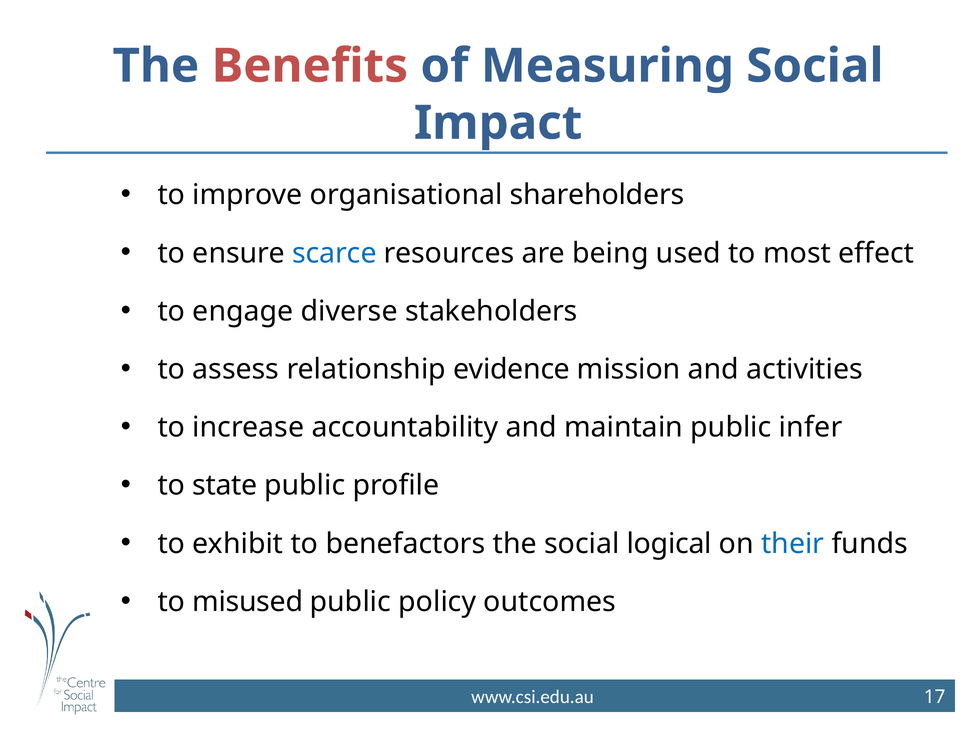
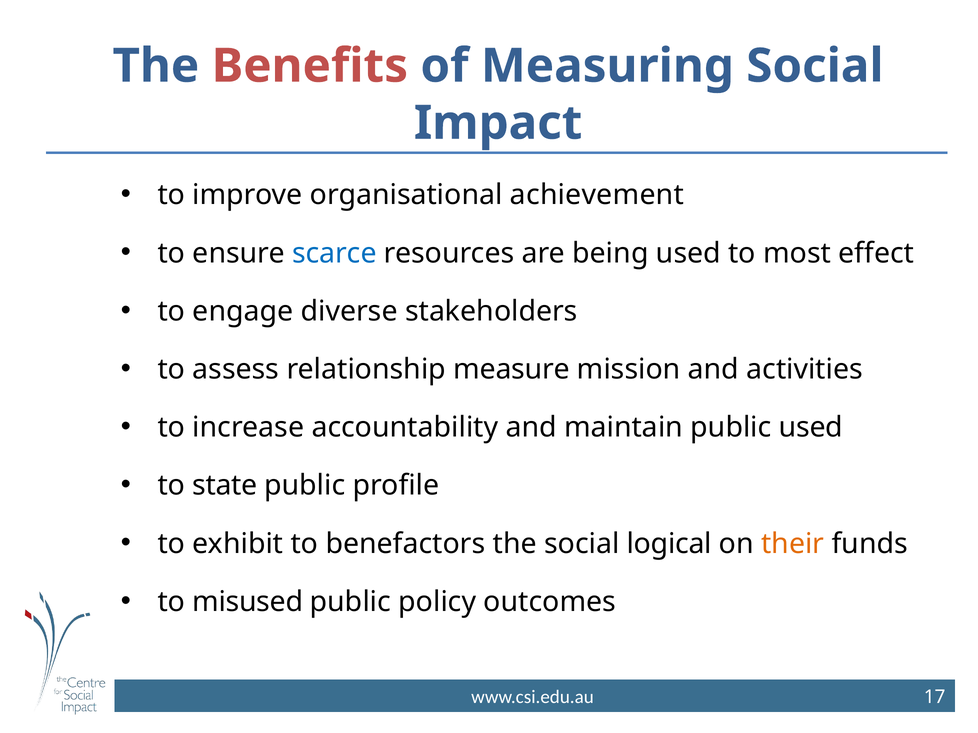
shareholders: shareholders -> achievement (597, 195)
evidence: evidence -> measure (512, 370)
public infer: infer -> used (811, 428)
their colour: blue -> orange (793, 544)
